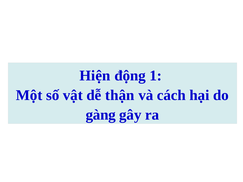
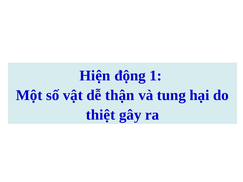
cách: cách -> tung (171, 95)
gàng: gàng -> thiệt (101, 115)
